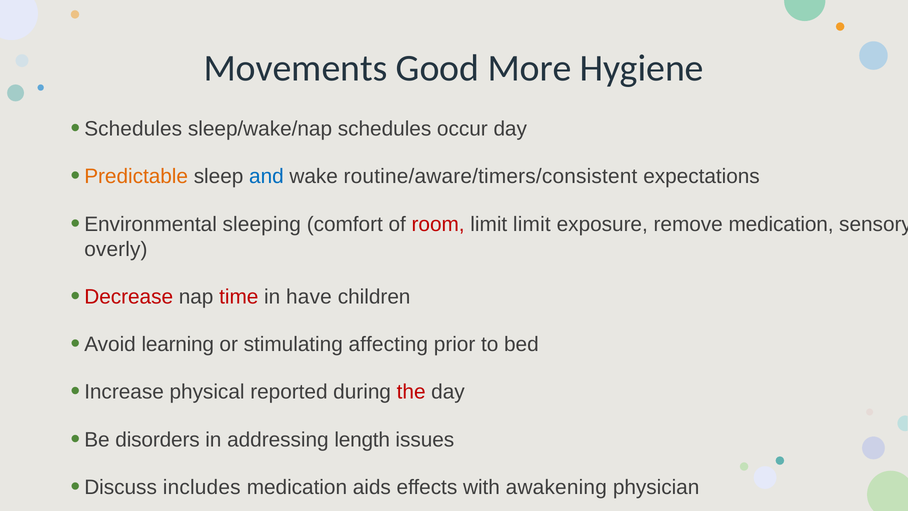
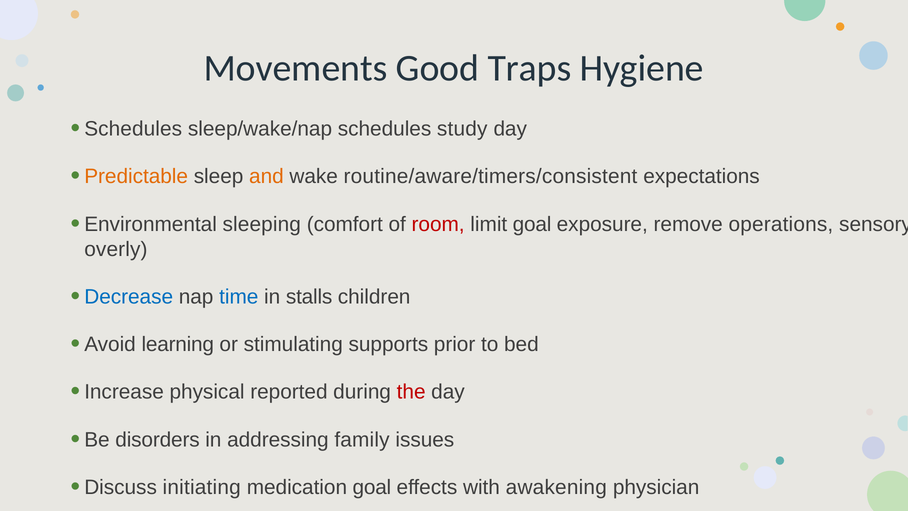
More: More -> Traps (530, 68)
occur: occur -> study (462, 129)
and colour: blue -> orange (266, 176)
limit limit: limit -> goal (532, 224)
remove medication: medication -> operations (781, 224)
Decrease colour: red -> blue (129, 297)
time colour: red -> blue (239, 297)
have: have -> stalls (309, 297)
affecting: affecting -> supports (388, 344)
length: length -> family (362, 440)
includes: includes -> initiating (202, 487)
medication aids: aids -> goal (372, 487)
